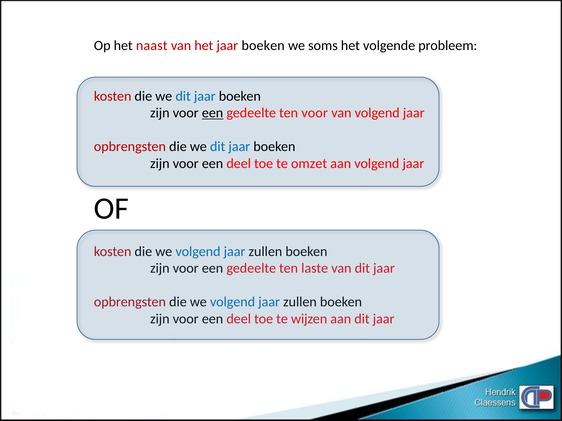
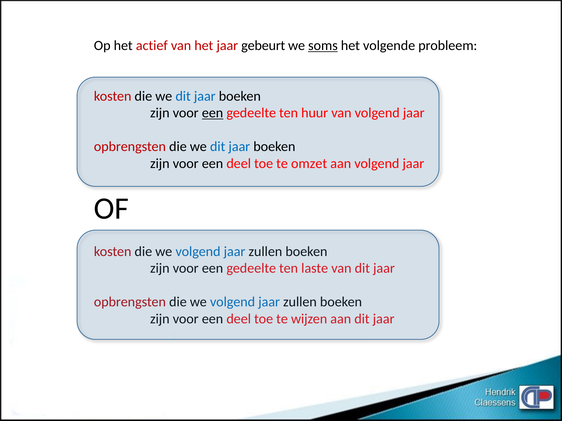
naast: naast -> actief (152, 46)
het jaar boeken: boeken -> gebeurt (263, 46)
soms underline: none -> present (323, 46)
ten voor: voor -> huur (315, 113)
